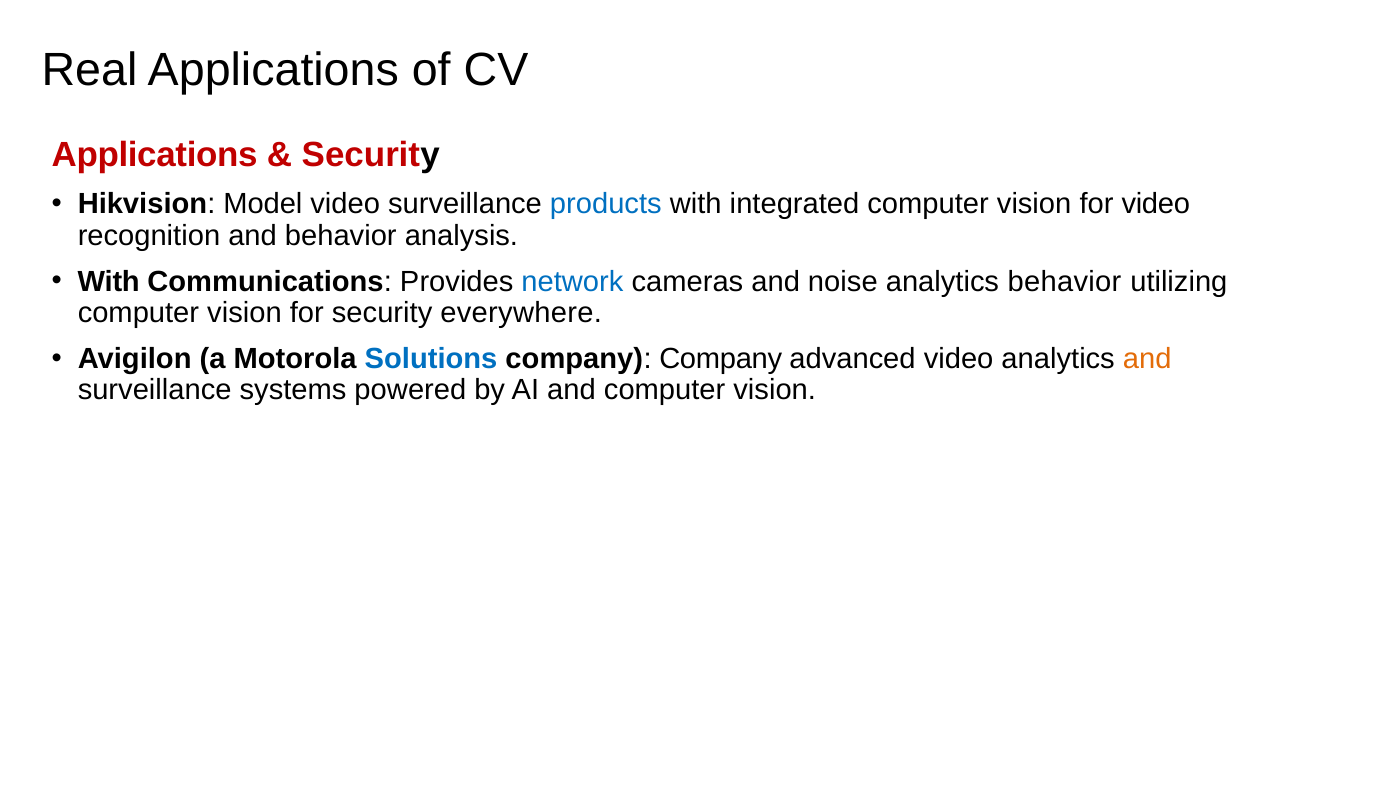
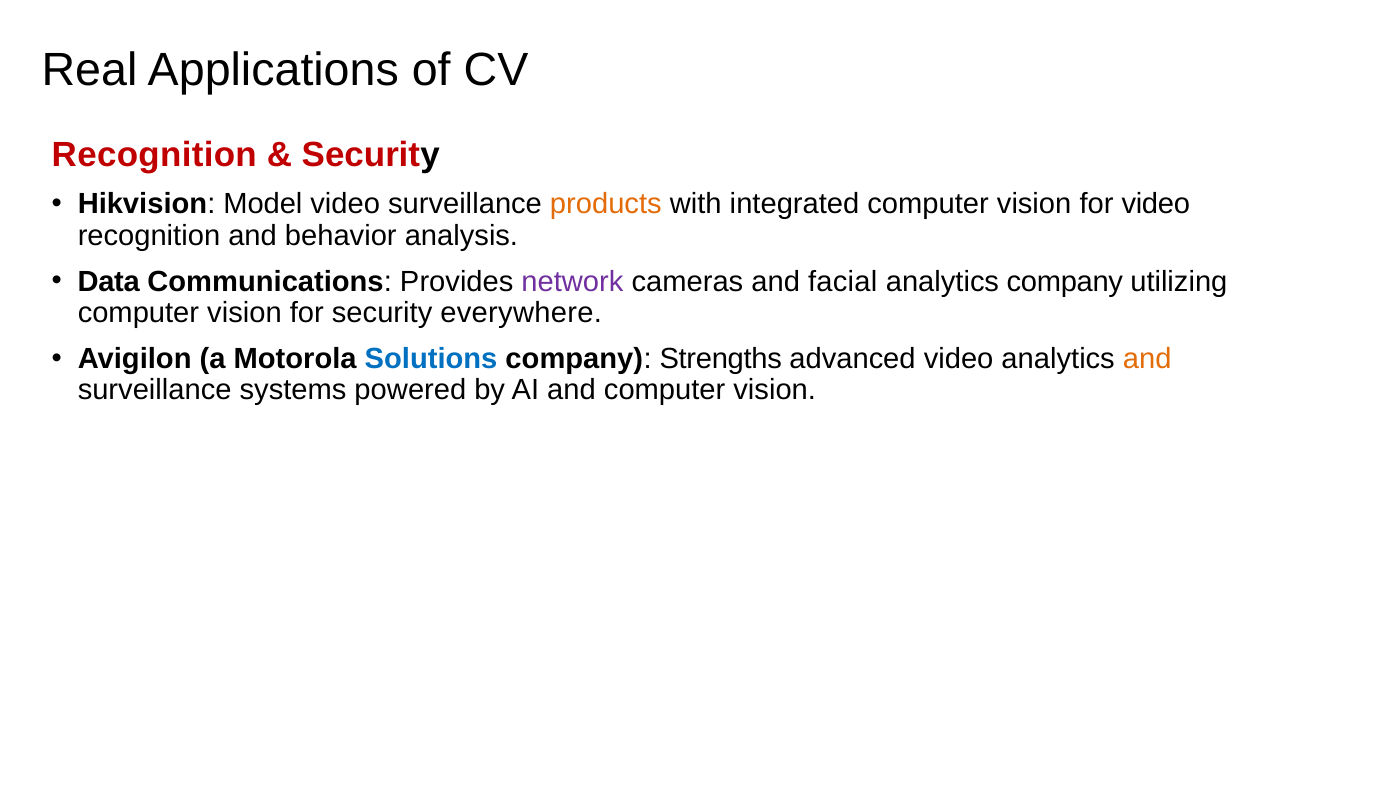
Applications: Applications -> Recognition (154, 155)
products colour: blue -> orange (606, 204)
With: With -> Data (109, 281)
network colour: blue -> purple (572, 281)
noise: noise -> facial (843, 281)
analytics behavior: behavior -> company (1065, 281)
company Company: Company -> Strengths (721, 359)
